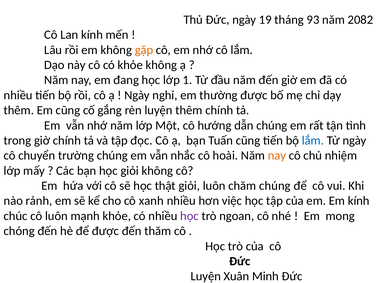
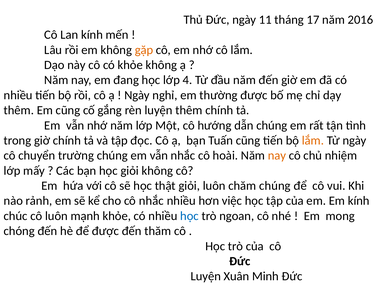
19: 19 -> 11 (265, 20)
93: 93 -> 17 (313, 20)
2082: 2082 -> 2016 (360, 20)
1: 1 -> 4 (187, 80)
lắm colour: blue -> orange (313, 140)
cô xanh: xanh -> nhắc (151, 201)
học colour: purple -> blue (189, 216)
